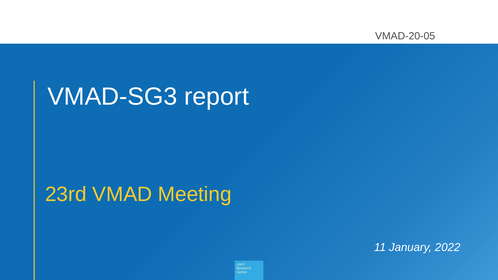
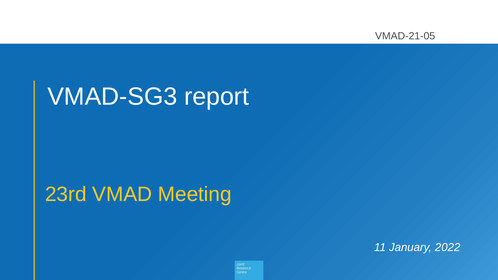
VMAD-20-05: VMAD-20-05 -> VMAD-21-05 (405, 36)
